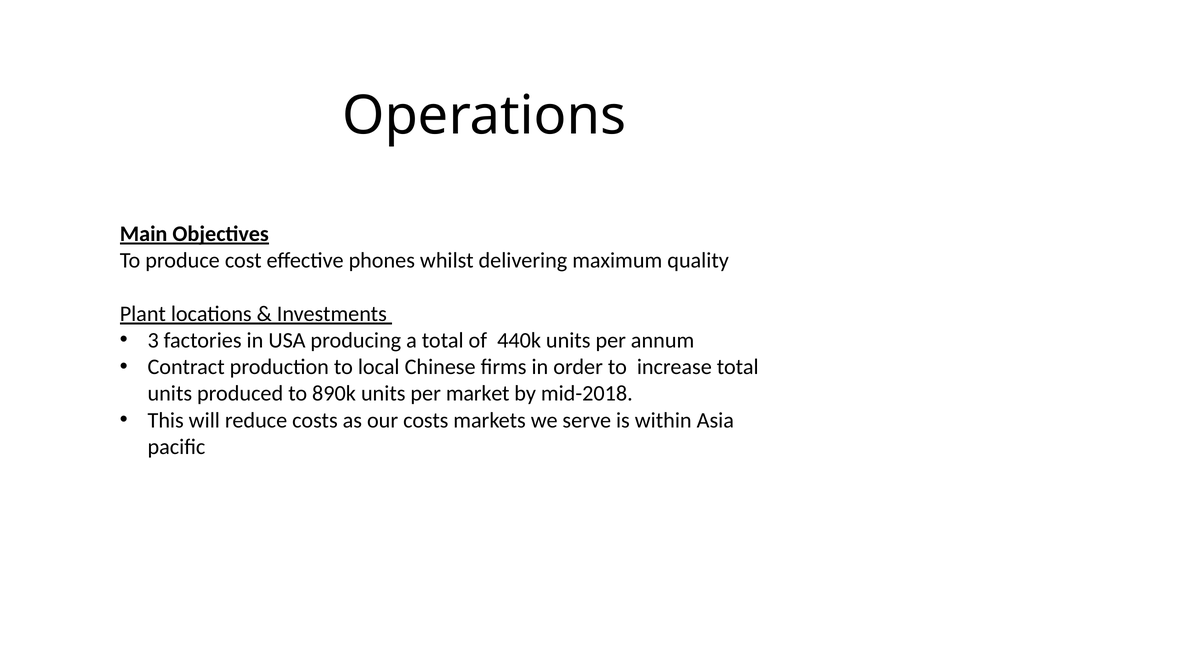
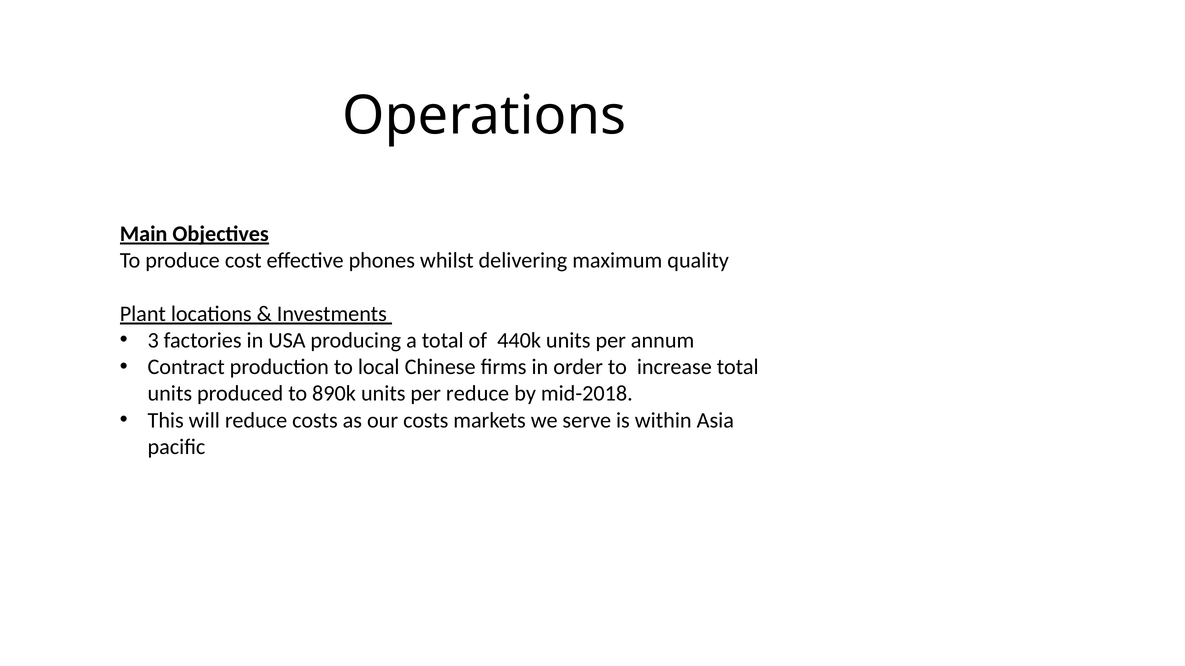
per market: market -> reduce (478, 394)
